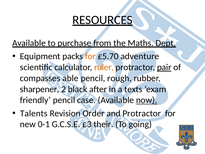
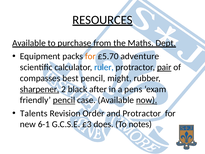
ruler colour: orange -> blue (104, 67)
able: able -> best (70, 78)
rough: rough -> might (119, 78)
sharpener underline: none -> present (40, 89)
texts: texts -> pens (133, 89)
pencil underline: none -> present (64, 100)
0-1: 0-1 -> 6-1 (44, 124)
their: their -> does (103, 124)
going: going -> notes (140, 124)
